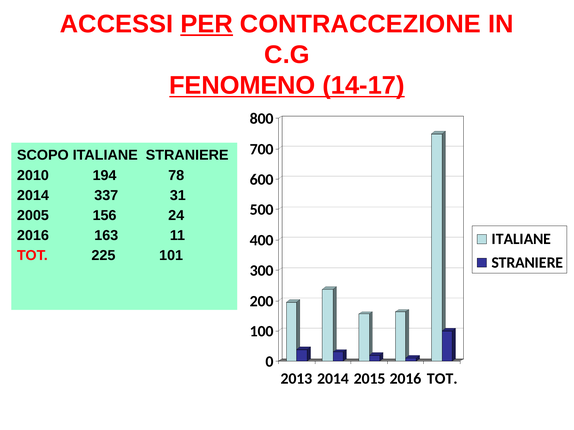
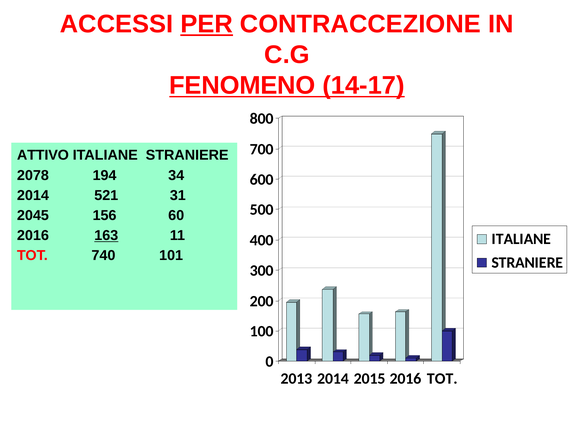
SCOPO: SCOPO -> ATTIVO (43, 155)
2010: 2010 -> 2078 (33, 175)
78: 78 -> 34 (176, 175)
337: 337 -> 521 (106, 196)
2005: 2005 -> 2045 (33, 216)
24: 24 -> 60 (176, 216)
163 underline: none -> present (106, 236)
225: 225 -> 740 (103, 256)
